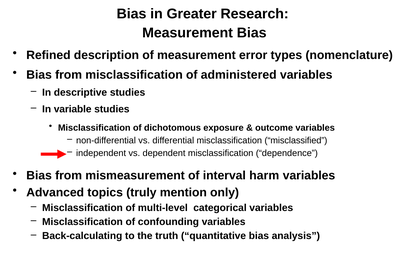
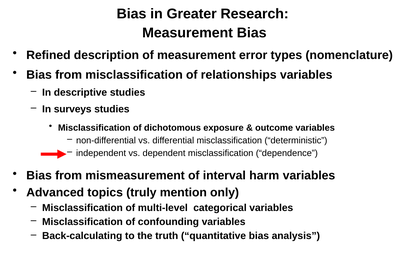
administered: administered -> relationships (239, 75)
variable: variable -> surveys (73, 109)
misclassified: misclassified -> deterministic (296, 140)
